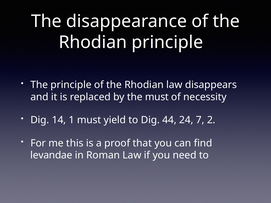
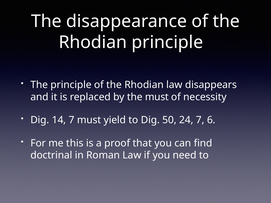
14 1: 1 -> 7 (72, 120)
44: 44 -> 50 (169, 120)
2: 2 -> 6 (211, 120)
levandae: levandae -> doctrinal (51, 155)
